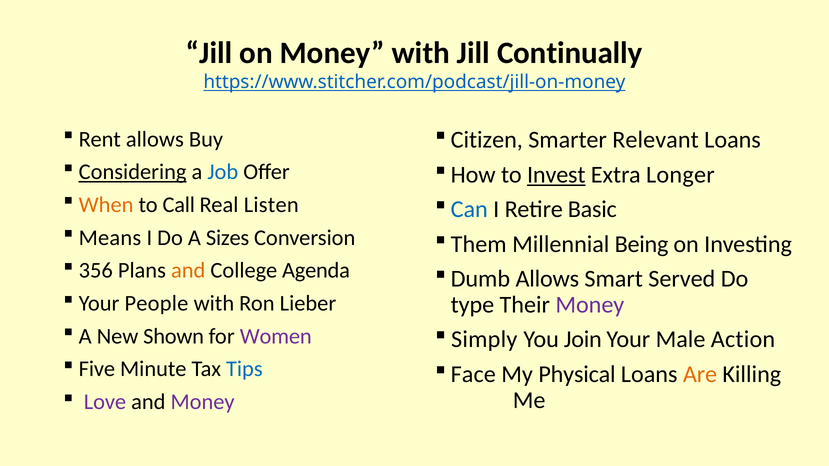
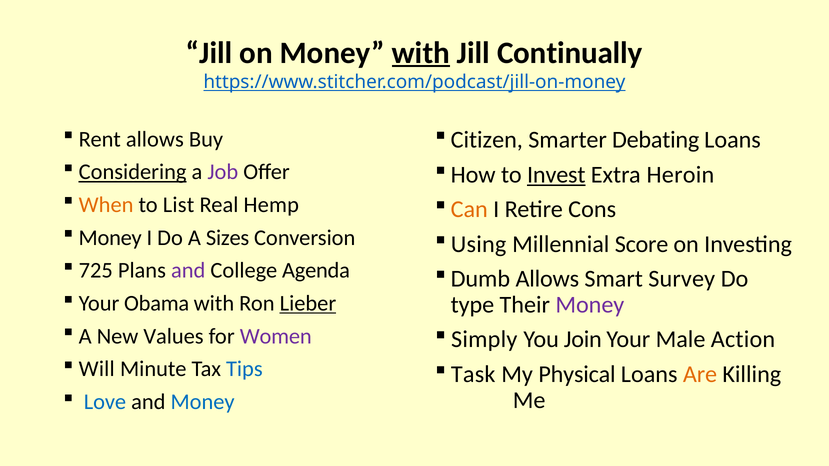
with underline: none -> present (421, 53)
Relevant: Relevant -> Debating (656, 140)
Job colour: blue -> purple (223, 172)
Longer: Longer -> Heroin (680, 175)
Call: Call -> List (179, 205)
Listen: Listen -> Hemp (271, 205)
Can colour: blue -> orange (469, 210)
Basic: Basic -> Cons (592, 210)
Means: Means -> Money (110, 238)
Them: Them -> Using (479, 244)
Being: Being -> Score (642, 244)
356: 356 -> 725 (96, 271)
and colour: orange -> purple (188, 271)
Served: Served -> Survey (682, 279)
People: People -> Obama (157, 304)
Lieber underline: none -> present (308, 304)
Shown: Shown -> Values (174, 336)
Five: Five -> Will (97, 369)
Face: Face -> Task (473, 374)
Love colour: purple -> blue (105, 402)
Money colour: purple -> blue (203, 402)
